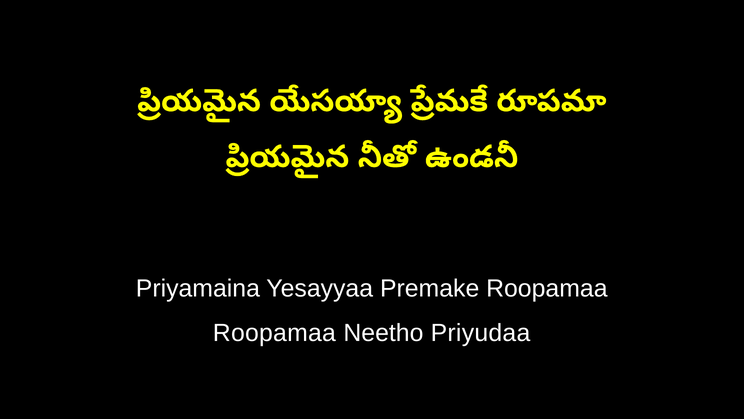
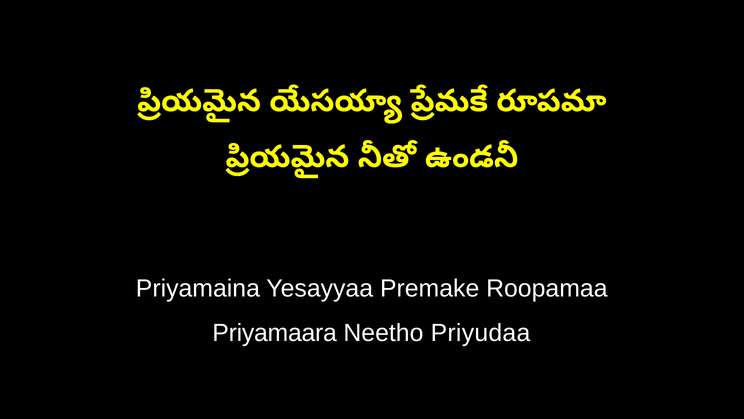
Roopamaa: Roopamaa -> Priyamaara (275, 333)
